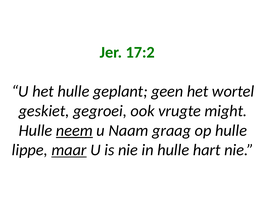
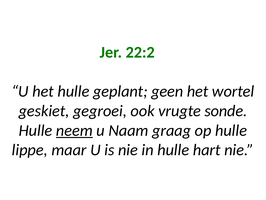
17:2: 17:2 -> 22:2 (140, 52)
might: might -> sonde (226, 111)
maar underline: present -> none (69, 150)
